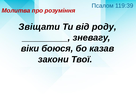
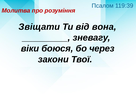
роду: роду -> вона (104, 27)
казав: казав -> через (102, 49)
